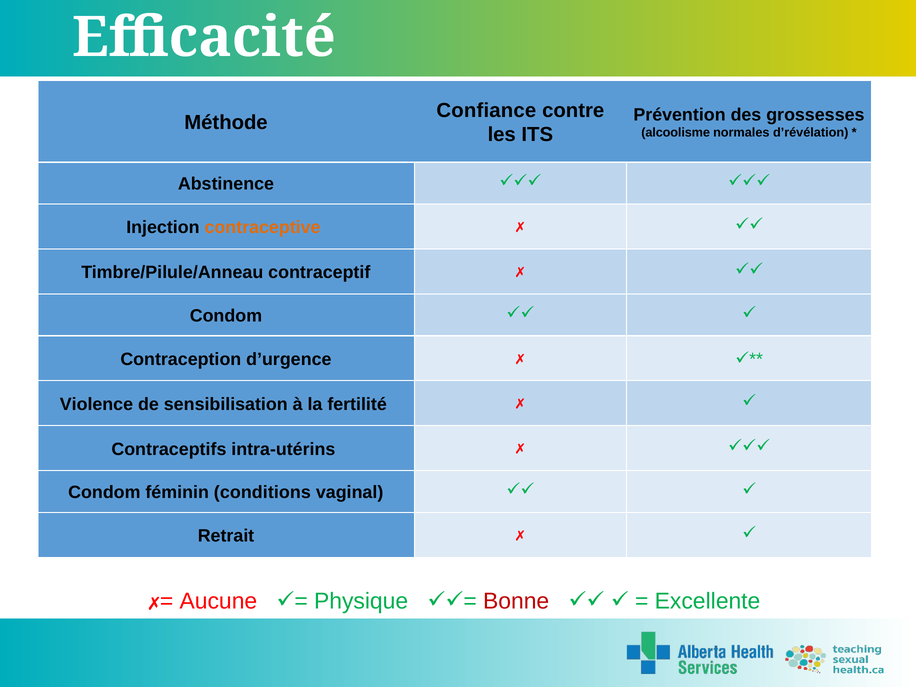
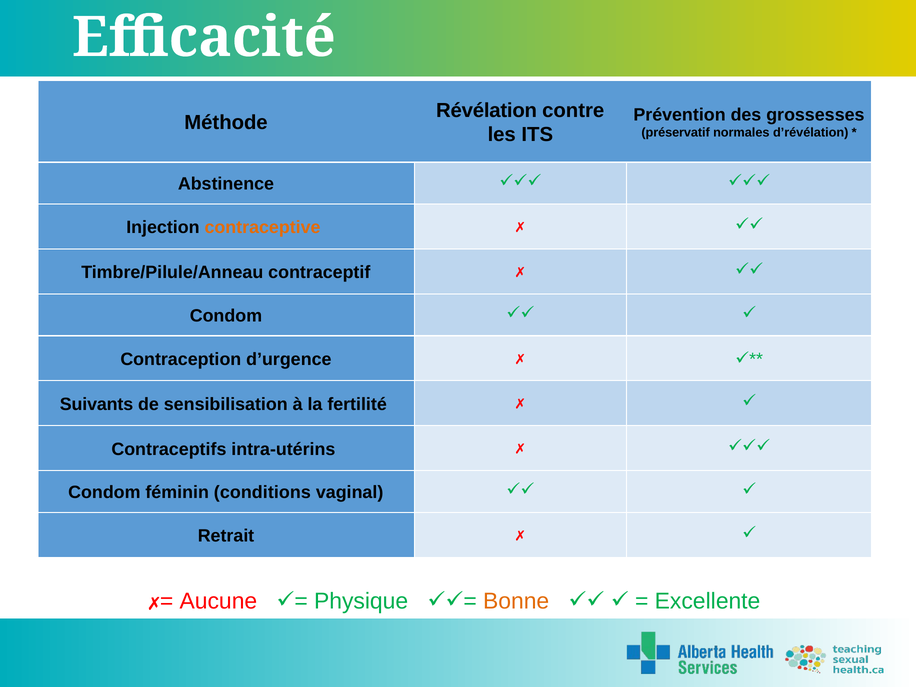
Confiance: Confiance -> Révélation (487, 110)
alcoolisme: alcoolisme -> préservatif (676, 133)
Violence: Violence -> Suivants (96, 404)
Bonne colour: red -> orange (516, 601)
